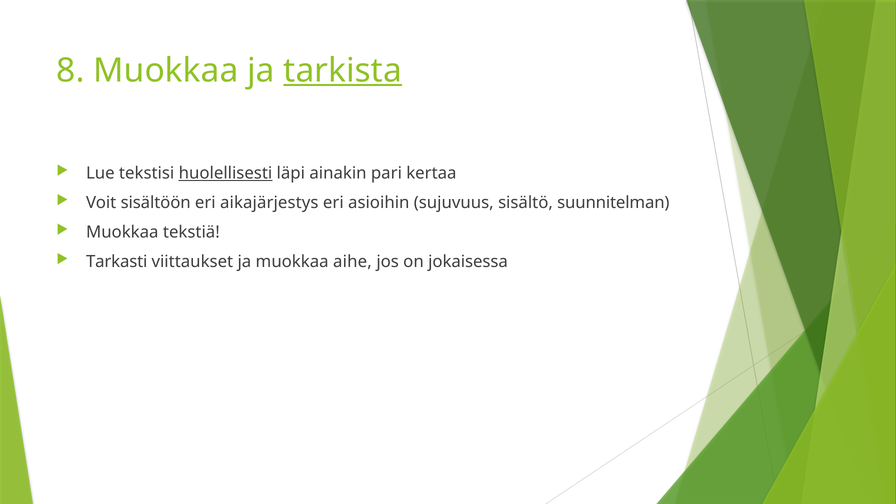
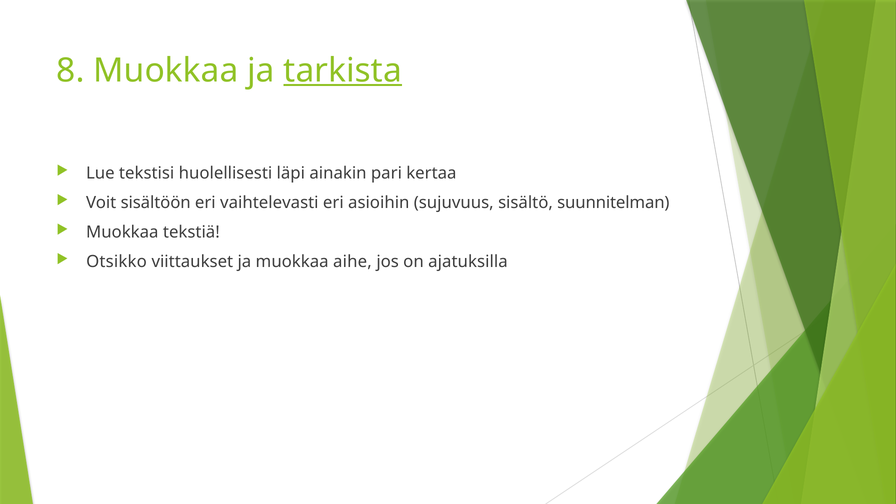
huolellisesti underline: present -> none (225, 173)
aikajärjestys: aikajärjestys -> vaihtelevasti (269, 203)
Tarkasti: Tarkasti -> Otsikko (117, 262)
jokaisessa: jokaisessa -> ajatuksilla (468, 262)
